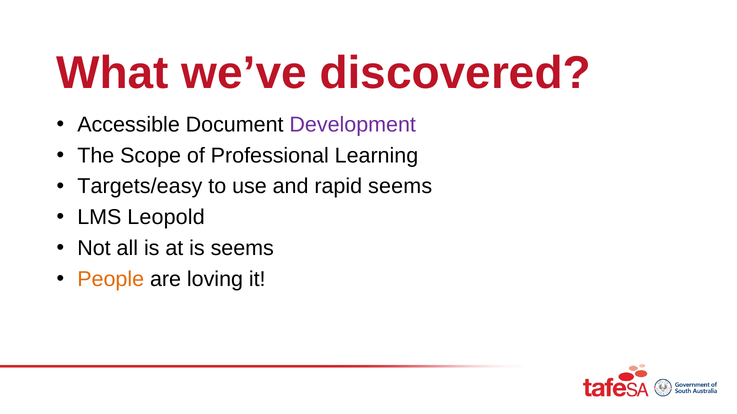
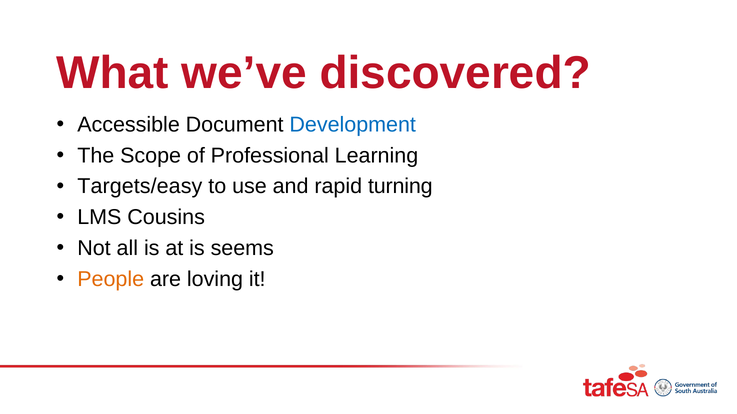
Development colour: purple -> blue (353, 125)
rapid seems: seems -> turning (400, 187)
Leopold: Leopold -> Cousins (166, 218)
